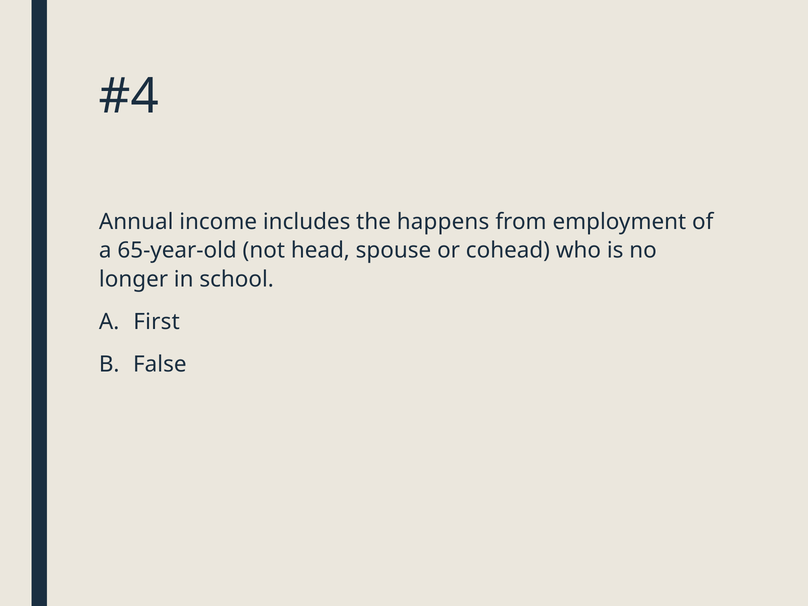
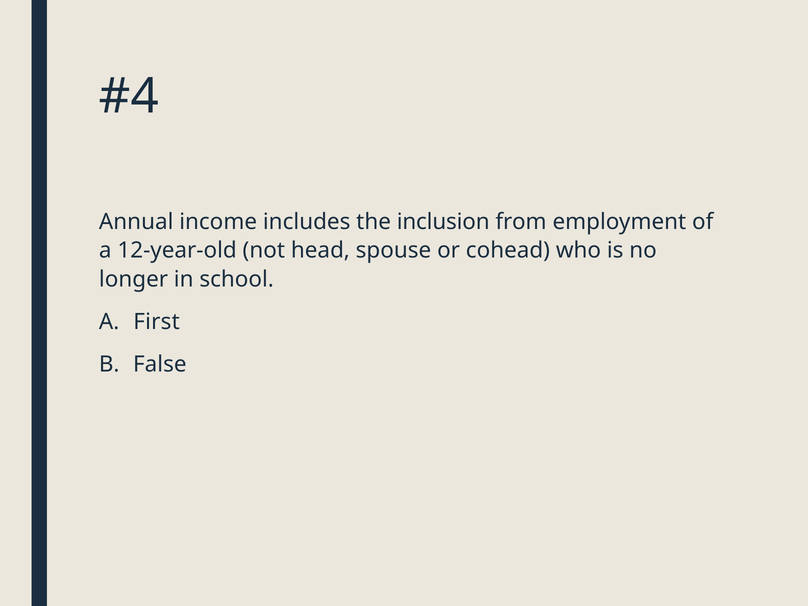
happens: happens -> inclusion (443, 222)
65-year-old: 65-year-old -> 12-year-old (177, 251)
